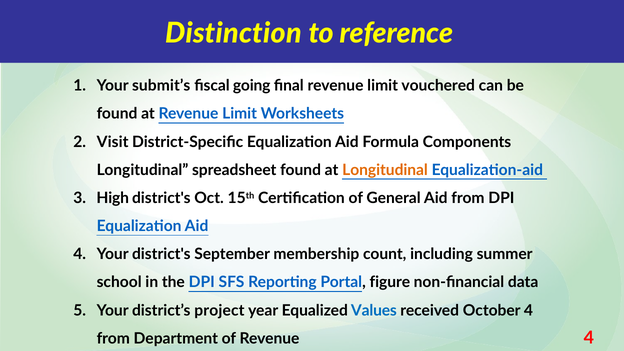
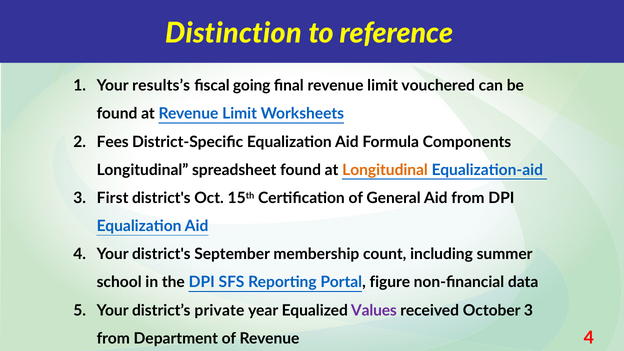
submit’s: submit’s -> results’s (161, 86)
Visit: Visit -> Fees (113, 142)
High: High -> First (113, 198)
project: project -> private (219, 310)
Values colour: blue -> purple (374, 310)
October 4: 4 -> 3 (528, 310)
